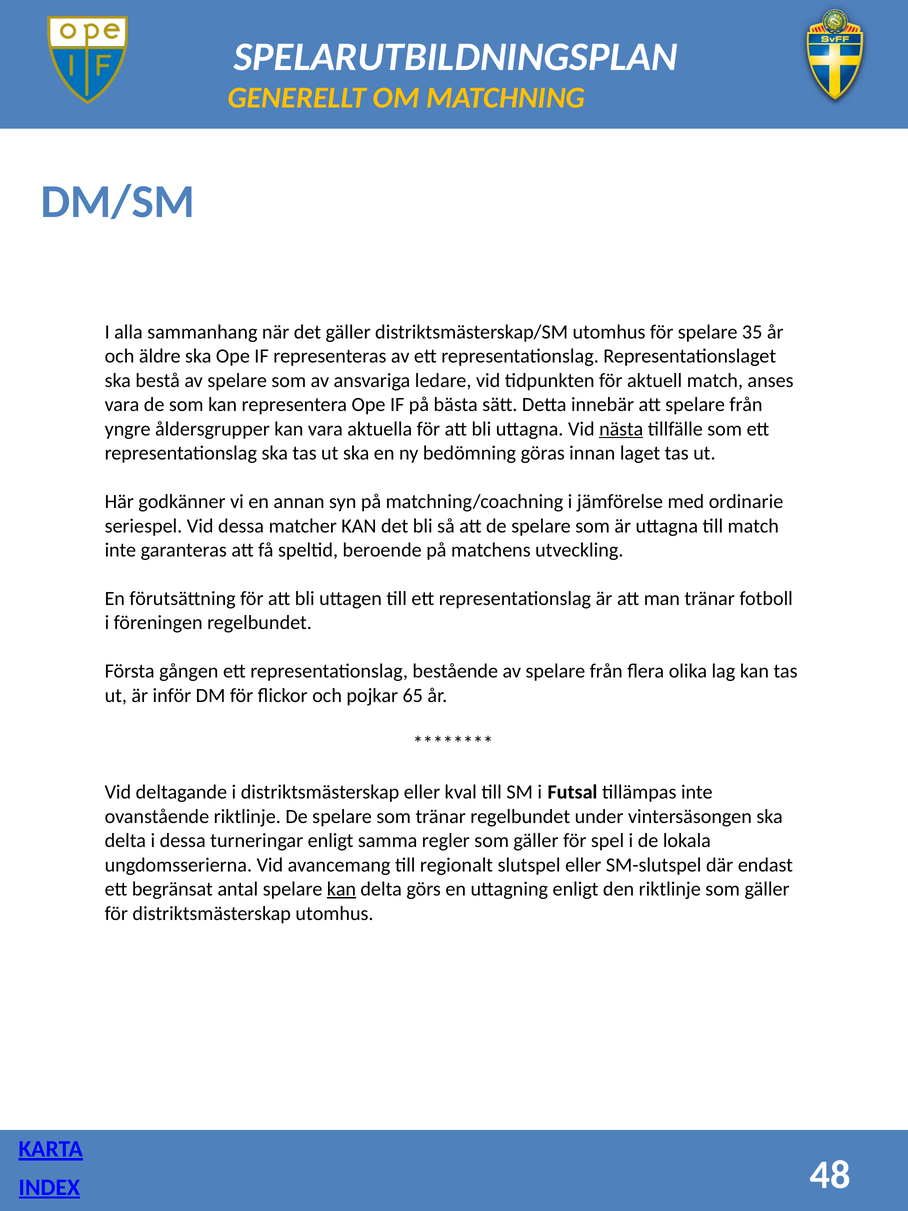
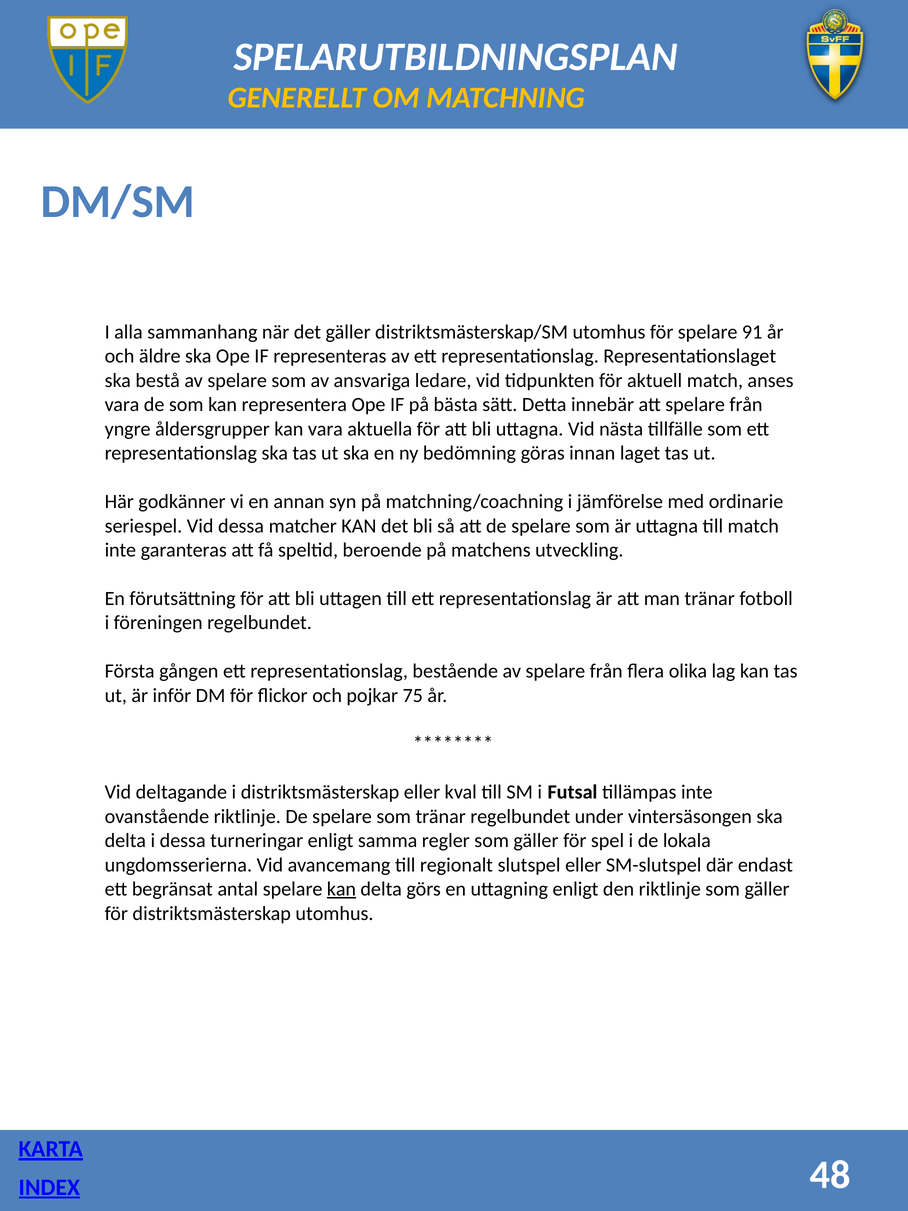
35: 35 -> 91 (752, 332)
nästa underline: present -> none (621, 429)
65: 65 -> 75 (413, 695)
